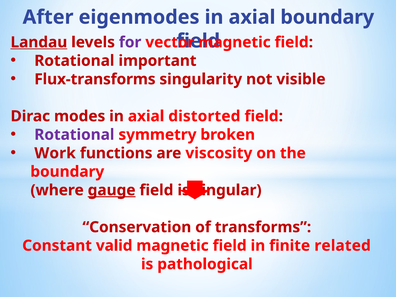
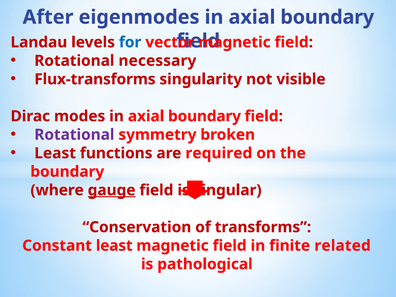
Landau underline: present -> none (39, 42)
for colour: purple -> blue (130, 42)
important: important -> necessary (157, 61)
modes in axial distorted: distorted -> boundary (205, 116)
Work: Work -> Least (55, 153)
viscosity: viscosity -> required (219, 153)
Constant valid: valid -> least (114, 246)
